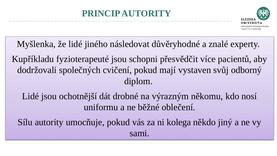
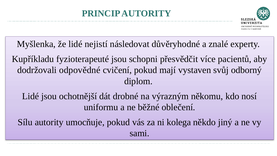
jiného: jiného -> nejistí (96, 44)
společných: společných -> odpovědné (80, 70)
